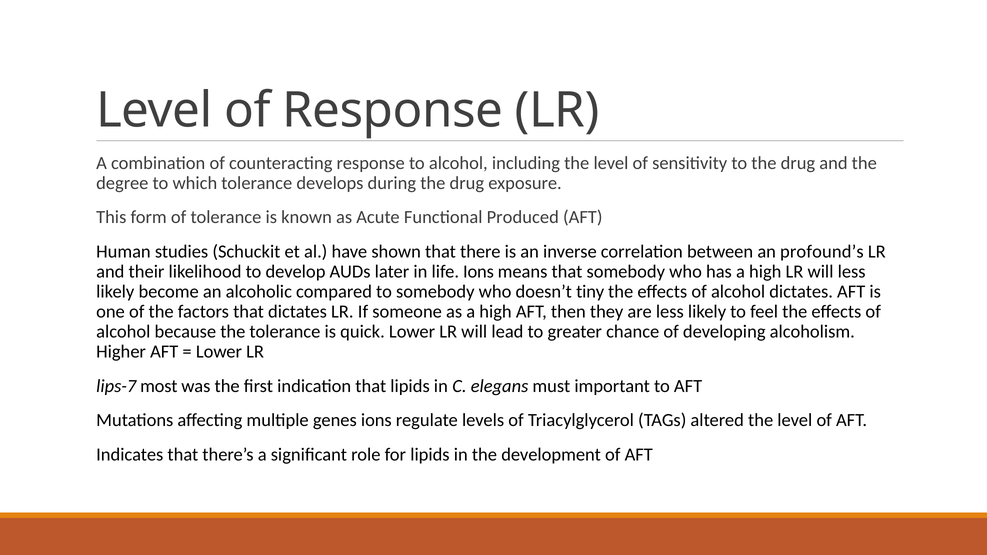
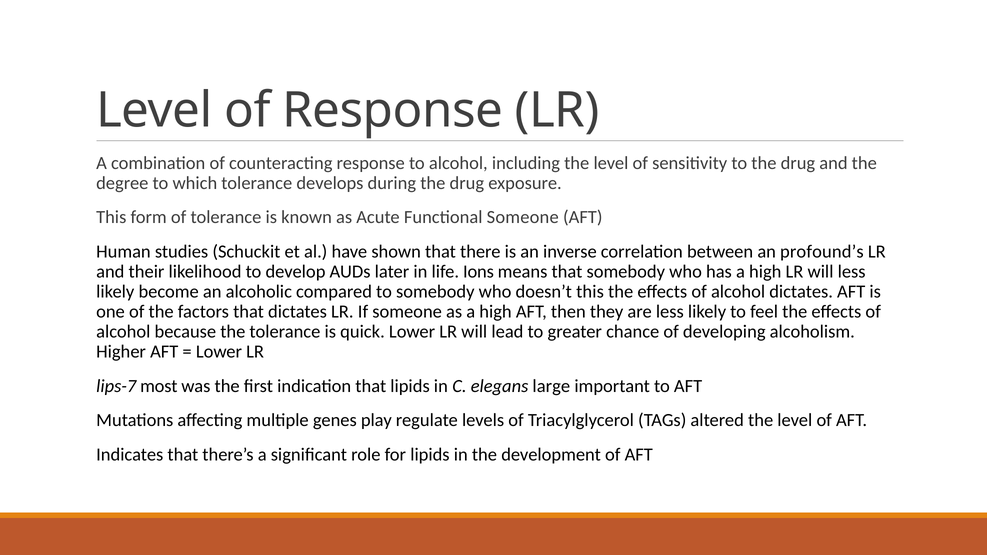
Functional Produced: Produced -> Someone (523, 217)
doesn’t tiny: tiny -> this (590, 292)
must: must -> large (551, 386)
genes ions: ions -> play (376, 421)
